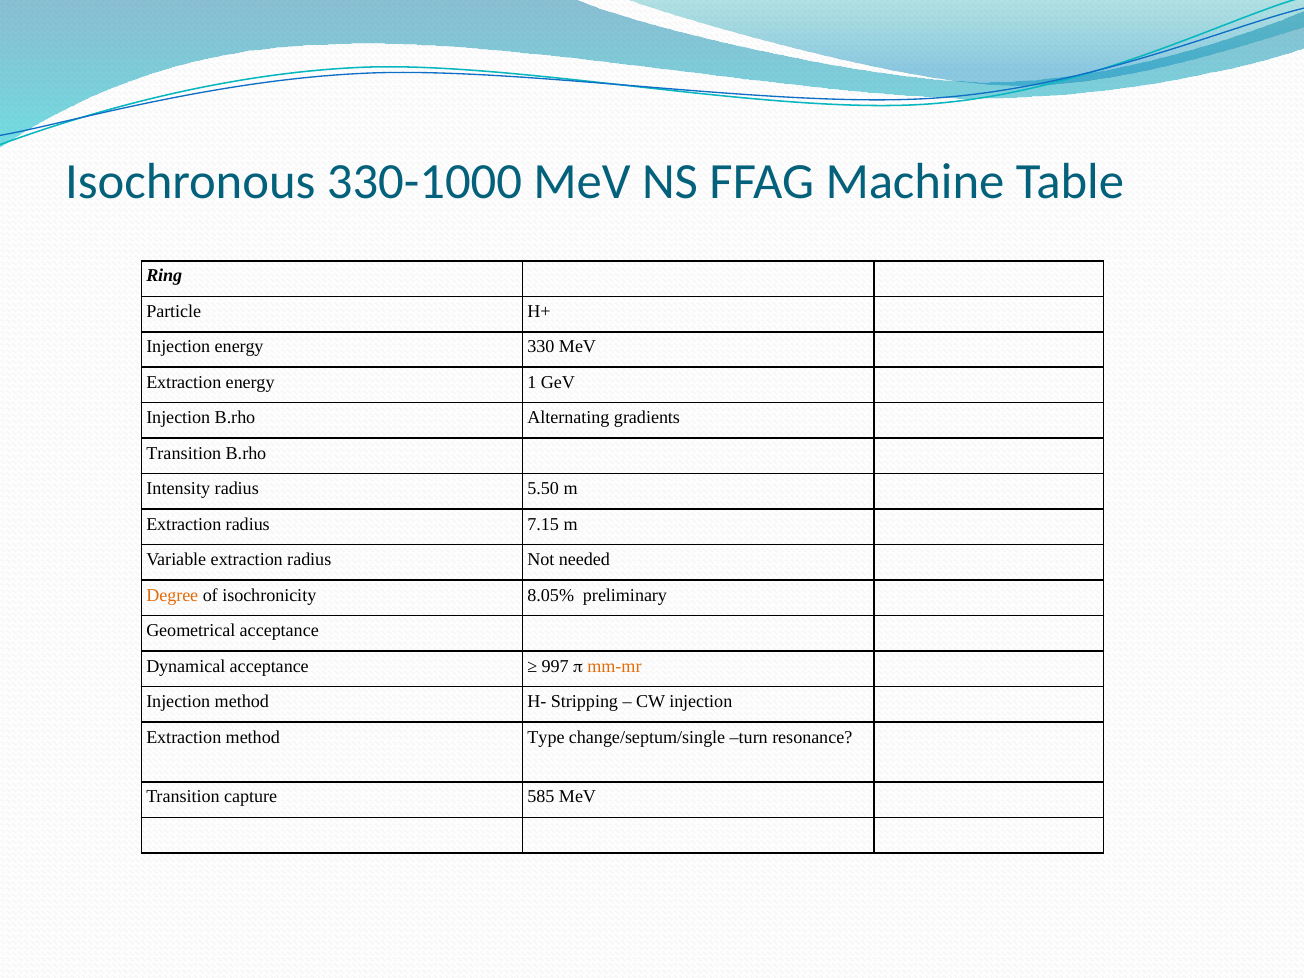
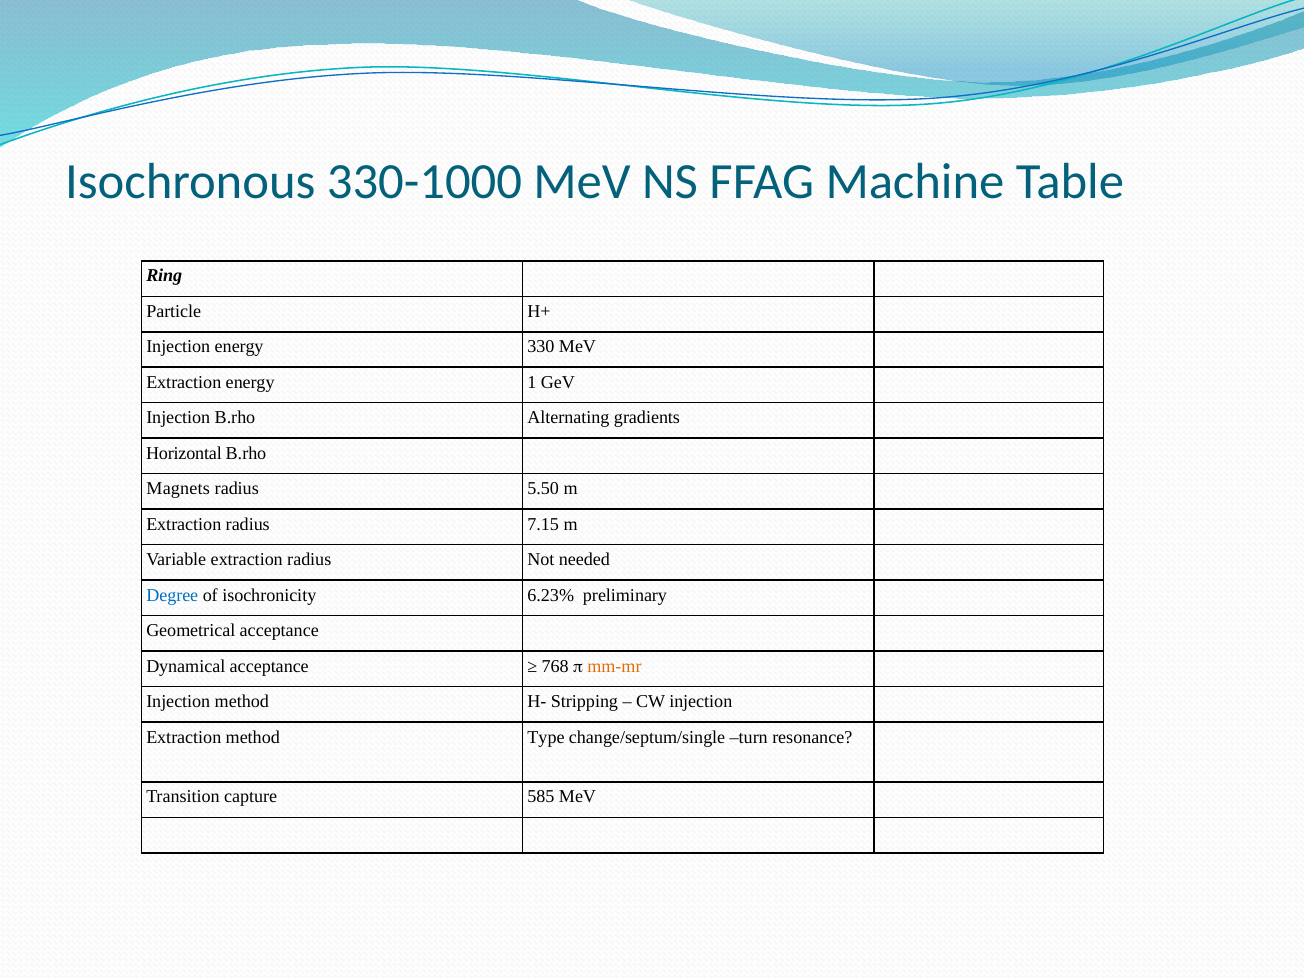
Transition: Transition -> Horizontal (184, 453)
Intensity: Intensity -> Magnets (178, 489)
Degree colour: orange -> blue (172, 595)
8.05%: 8.05% -> 6.23% (551, 595)
997: 997 -> 768 (555, 666)
